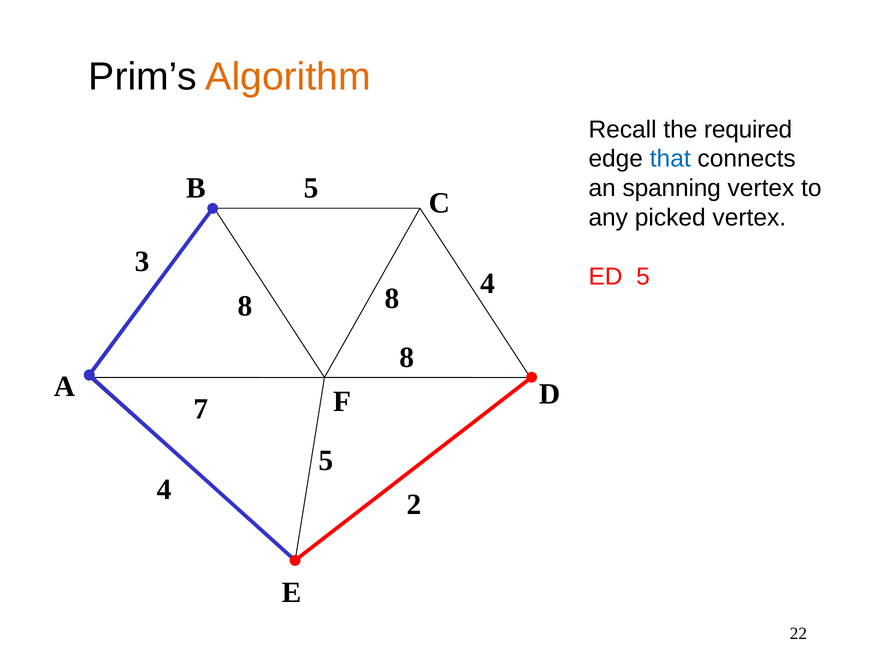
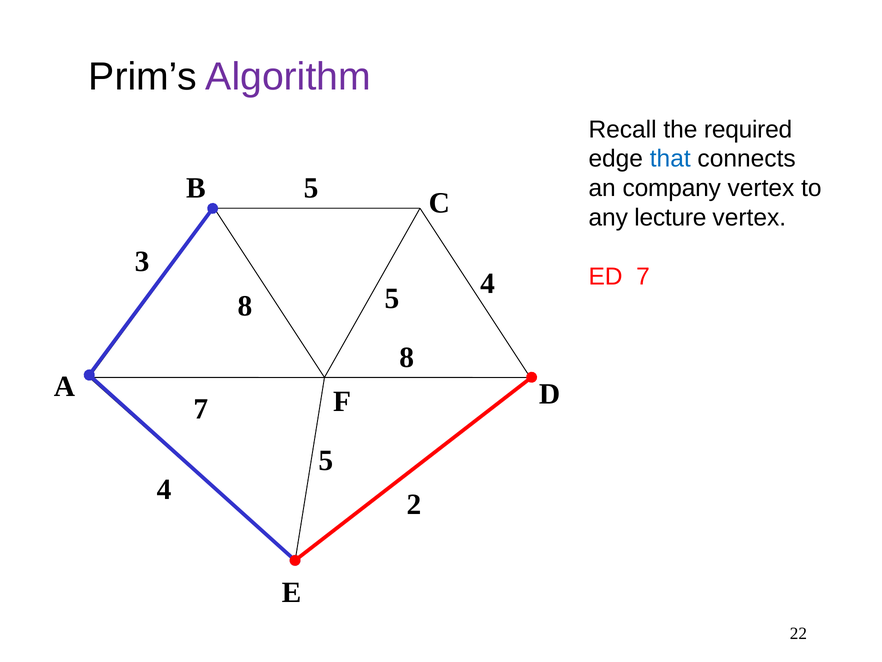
Algorithm colour: orange -> purple (288, 77)
spanning: spanning -> company (672, 188)
picked: picked -> lecture (670, 218)
ED 5: 5 -> 7 (643, 276)
8 8: 8 -> 5 (392, 298)
